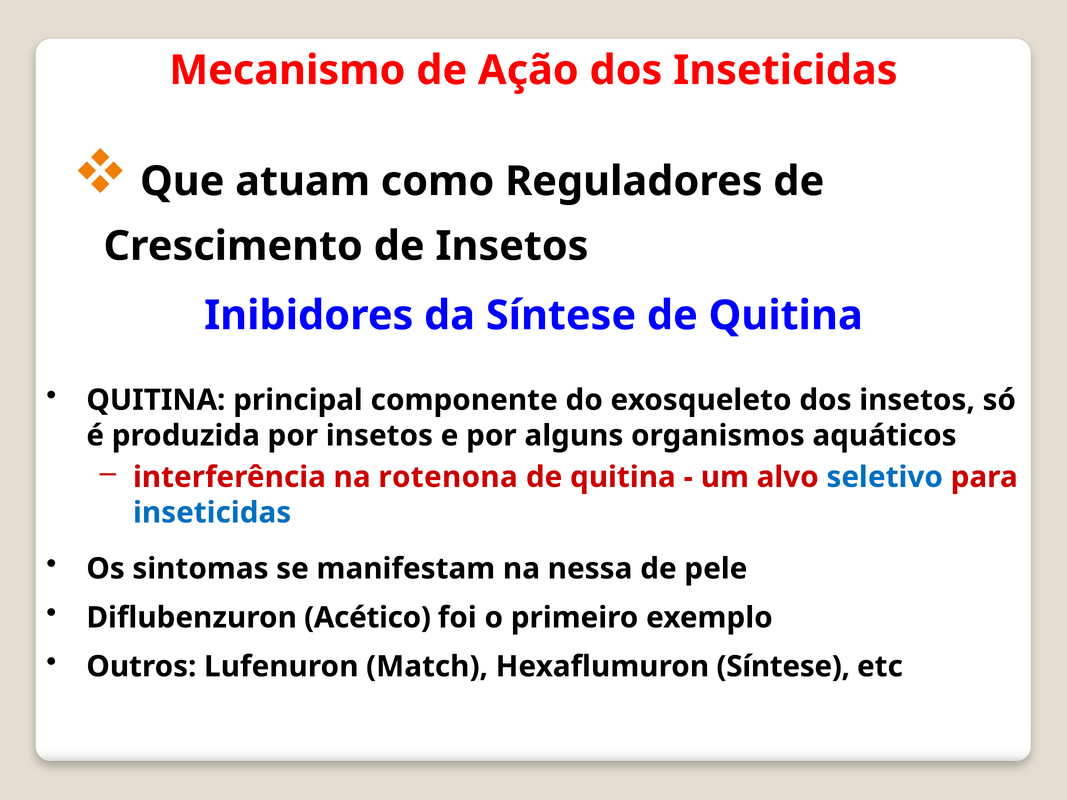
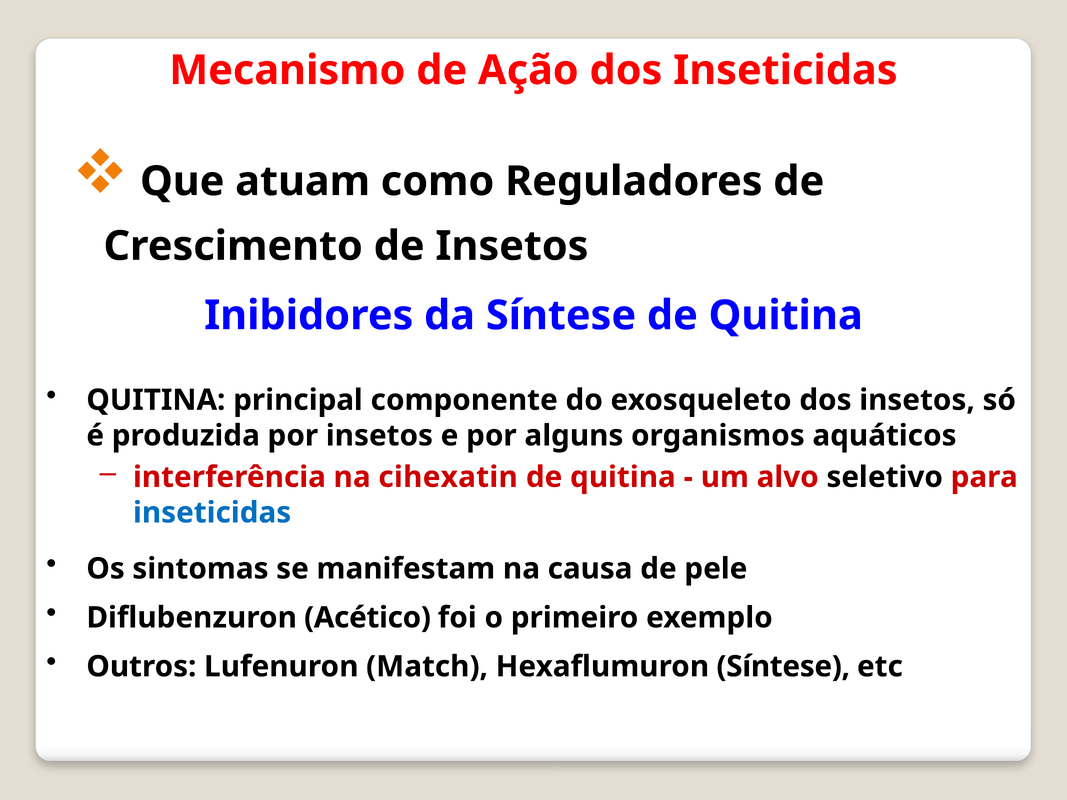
rotenona: rotenona -> cihexatin (448, 477)
seletivo colour: blue -> black (885, 477)
nessa: nessa -> causa (590, 569)
